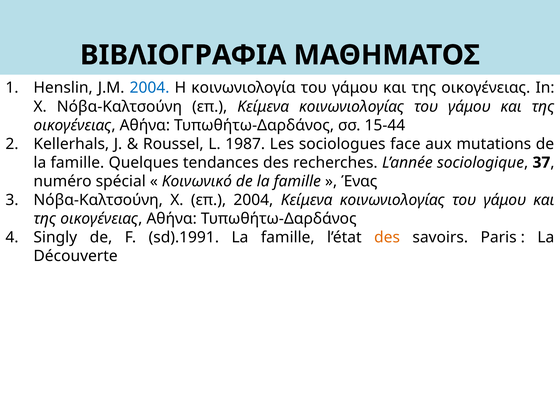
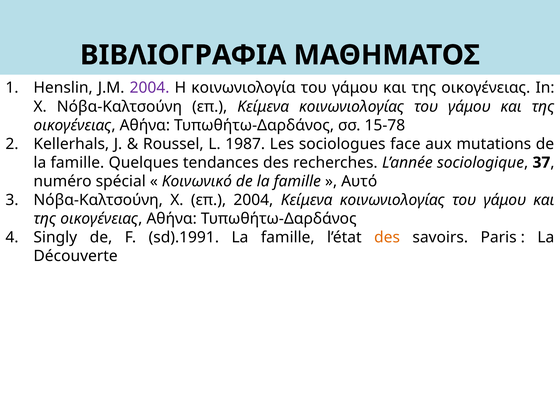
2004 colour: blue -> purple (150, 88)
15-44: 15-44 -> 15-78 (385, 125)
Ένας: Ένας -> Αυτό (359, 181)
